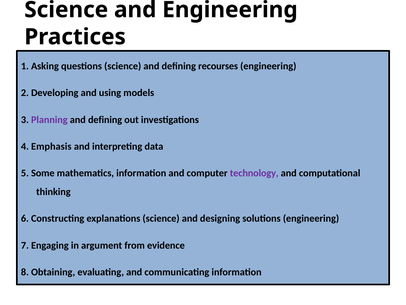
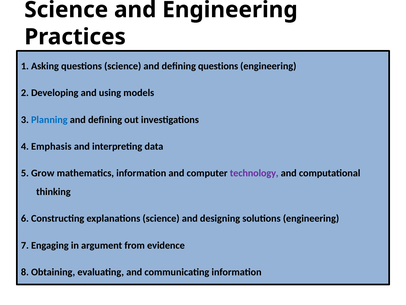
defining recourses: recourses -> questions (218, 66)
Planning colour: purple -> blue (49, 119)
Some: Some -> Grow (43, 173)
